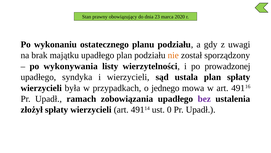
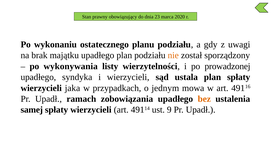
była: była -> jaka (72, 88)
jednego: jednego -> jednym (165, 88)
bez colour: purple -> orange (204, 99)
złożył: złożył -> samej (32, 109)
0: 0 -> 9 (169, 109)
